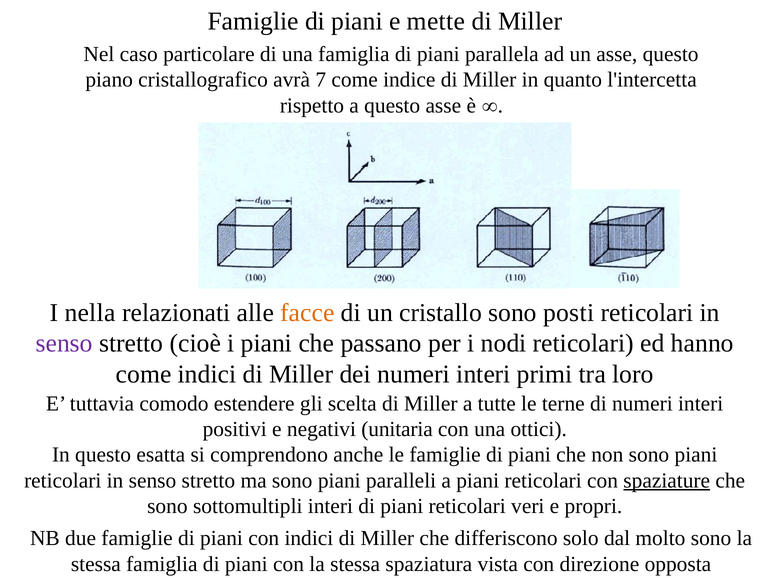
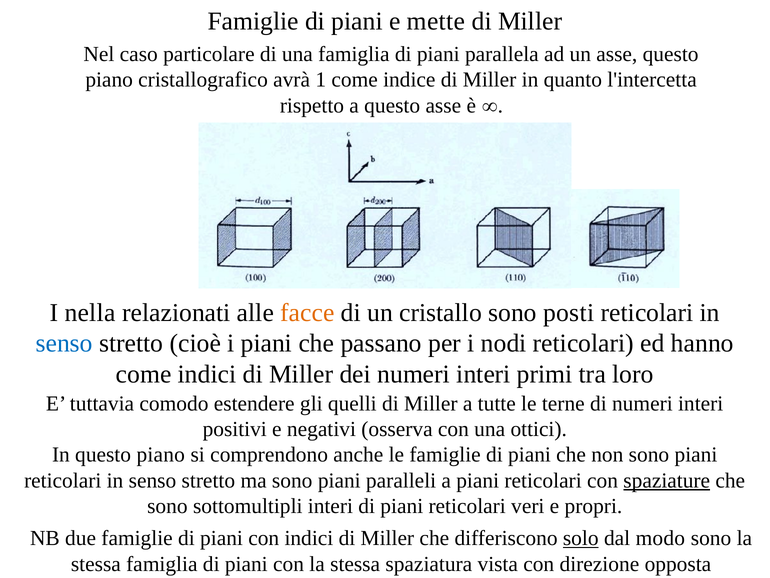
7: 7 -> 1 (321, 80)
senso colour: purple -> blue (64, 343)
scelta: scelta -> quelli (352, 403)
unitaria: unitaria -> osserva (397, 429)
In questo esatta: esatta -> piano (161, 454)
solo underline: none -> present (581, 538)
molto: molto -> modo (660, 538)
